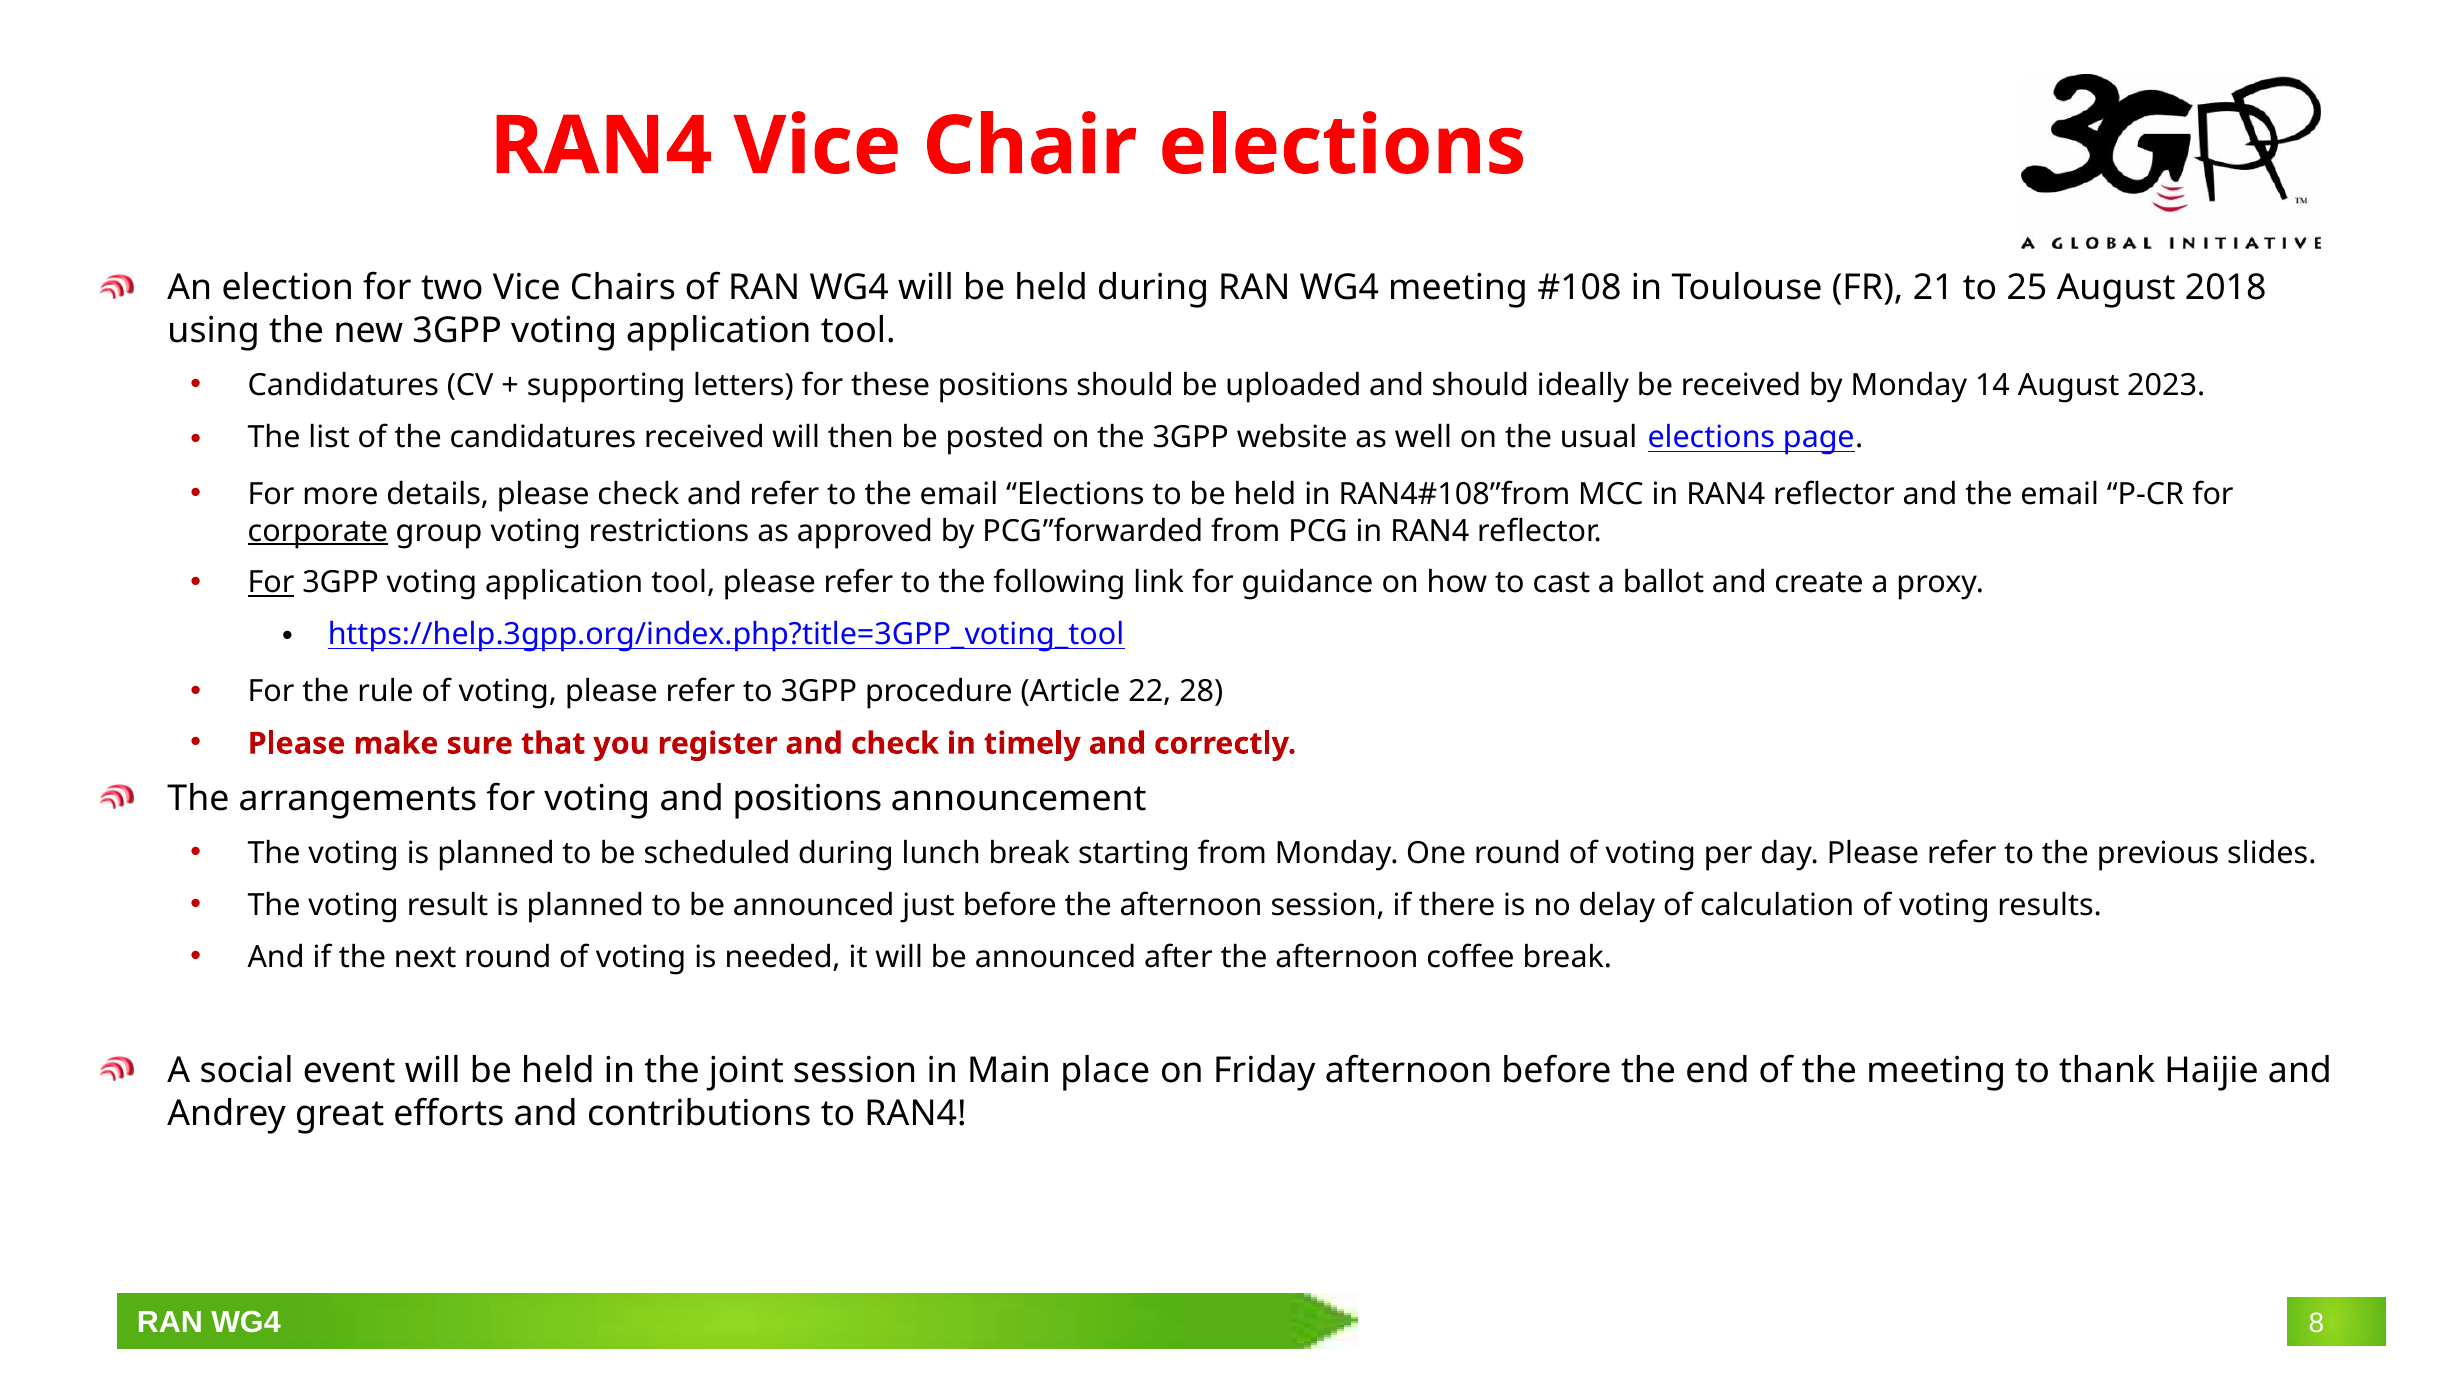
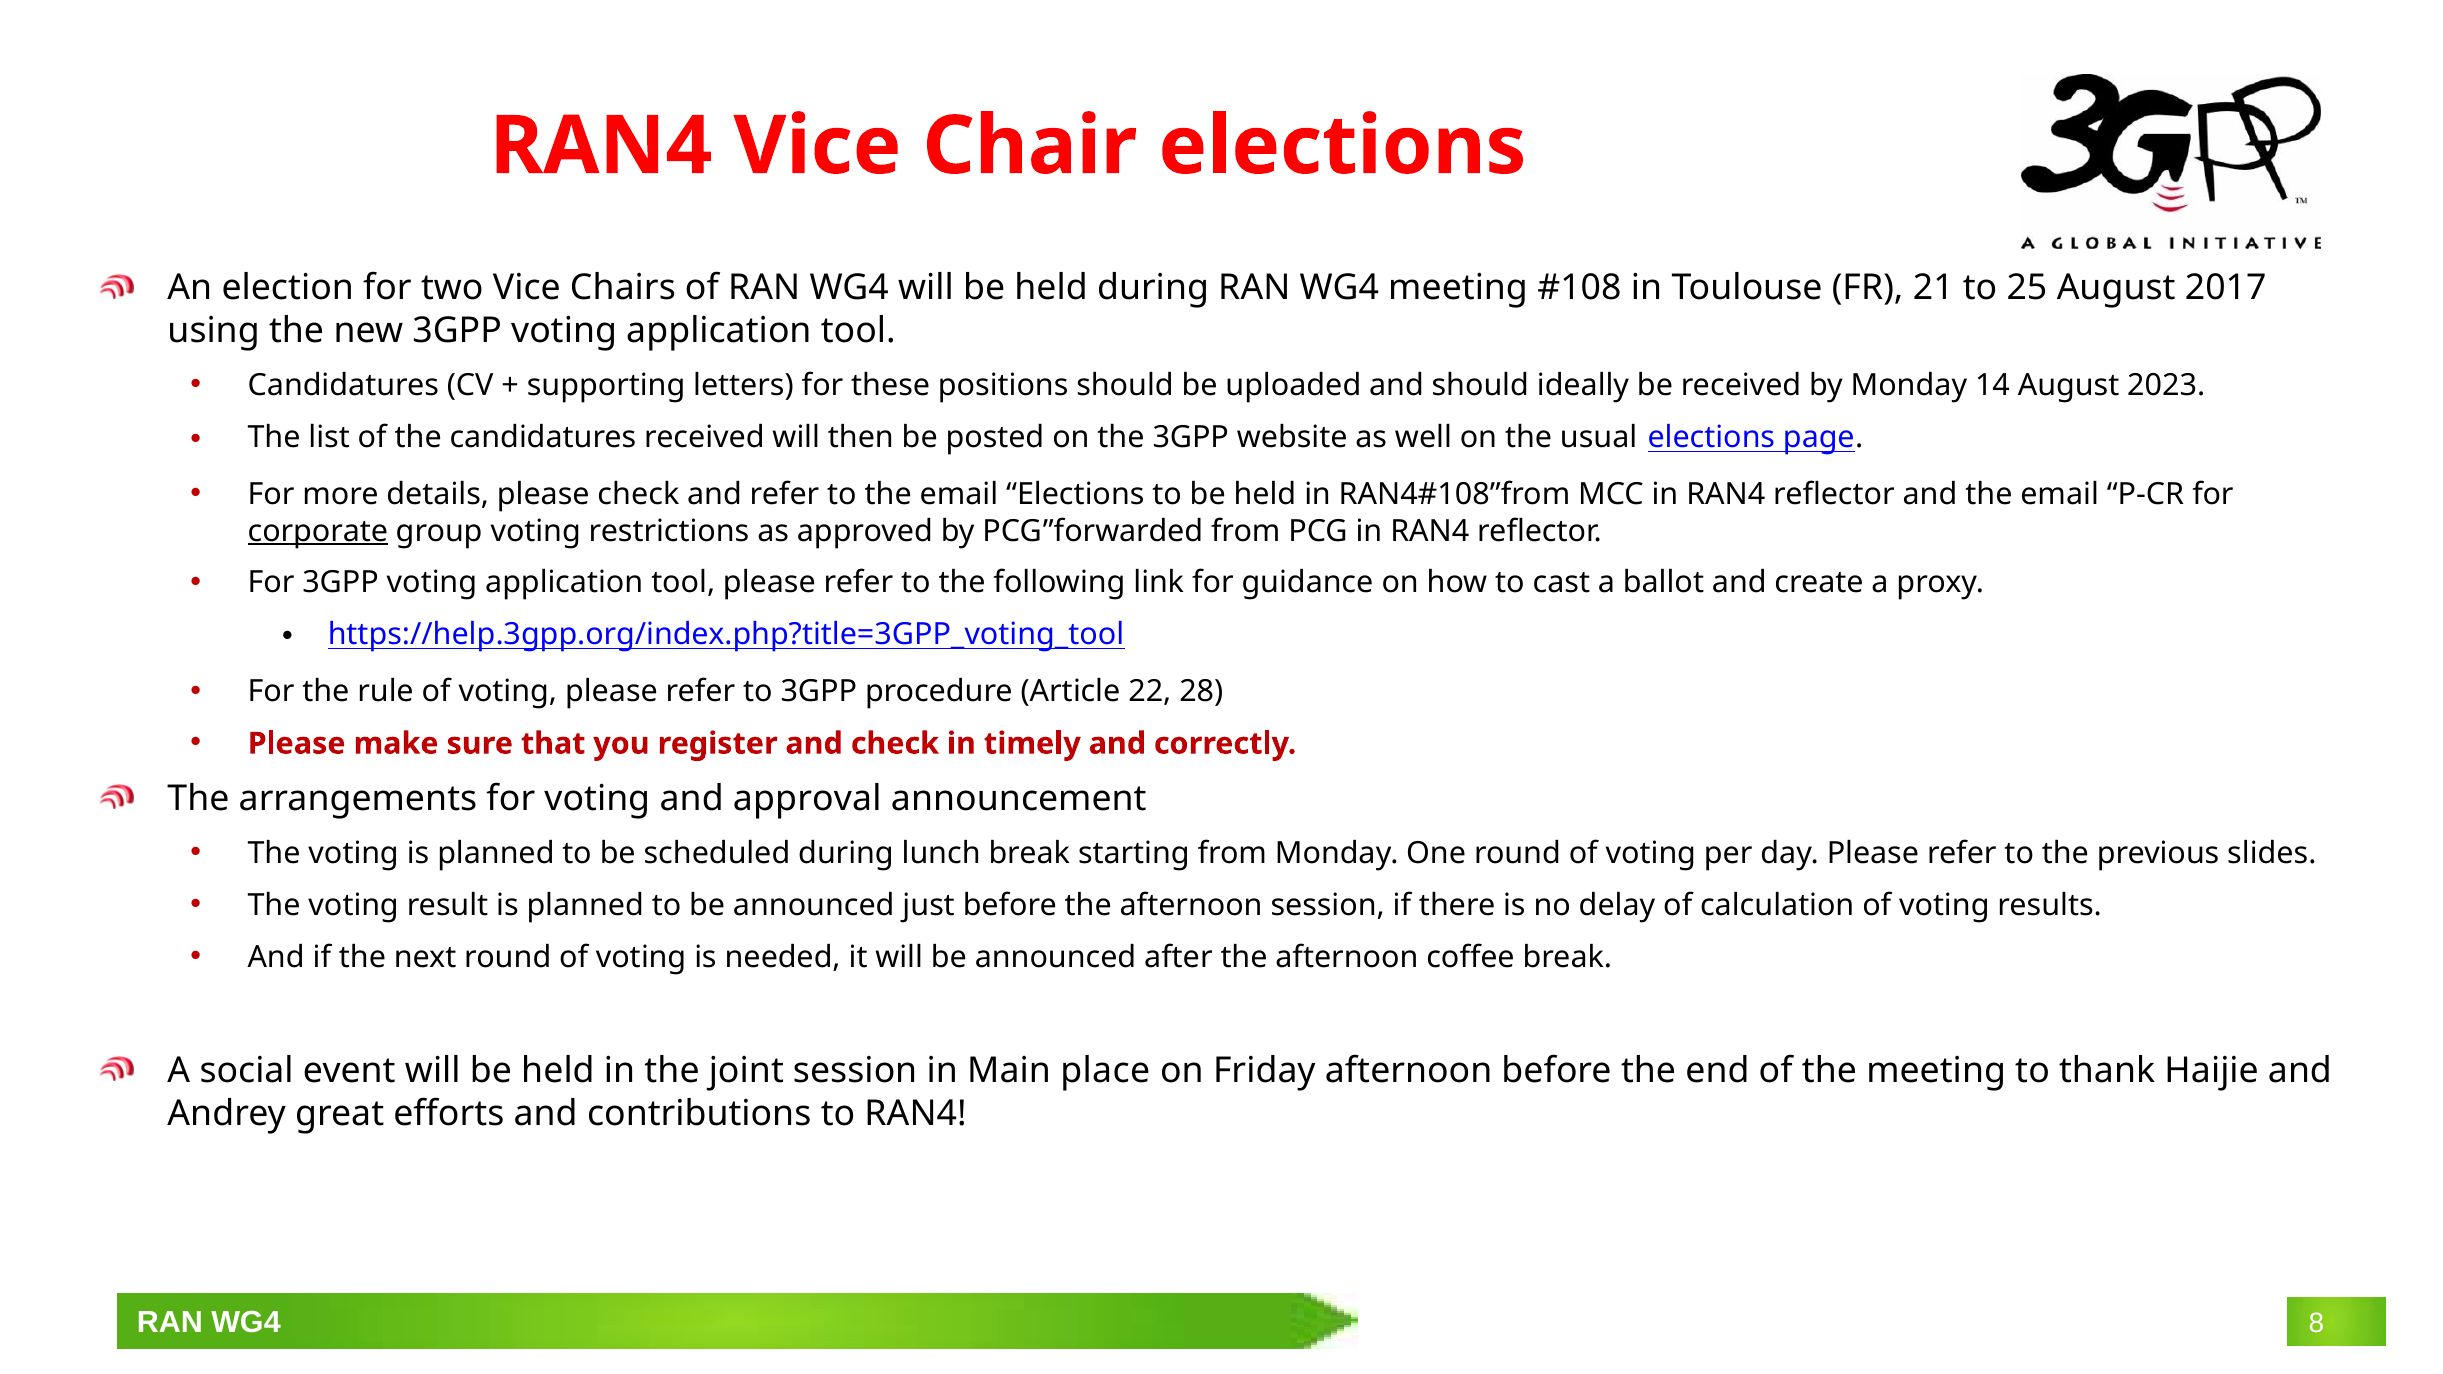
2018: 2018 -> 2017 (2226, 288)
For underline: present -> none (271, 583)
and positions: positions -> approval (807, 799)
